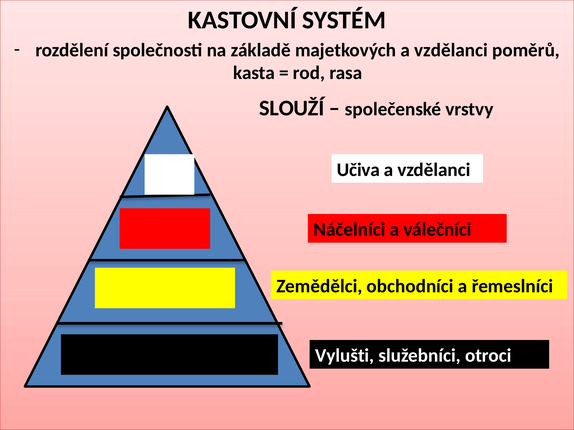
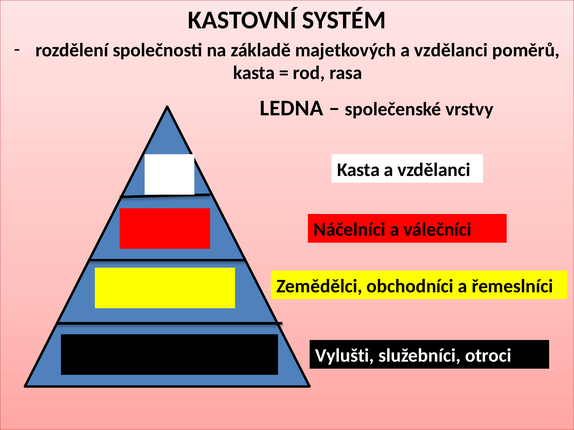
SLOUŽÍ: SLOUŽÍ -> LEDNA (292, 108)
Učiva: Učiva -> Kasta (358, 170)
